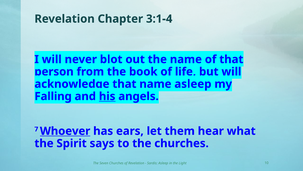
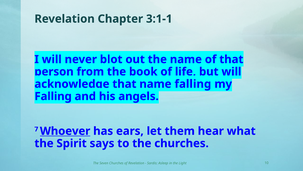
3:1-4: 3:1-4 -> 3:1-1 (159, 19)
asleep: asleep -> falling (193, 84)
his underline: present -> none (107, 96)
